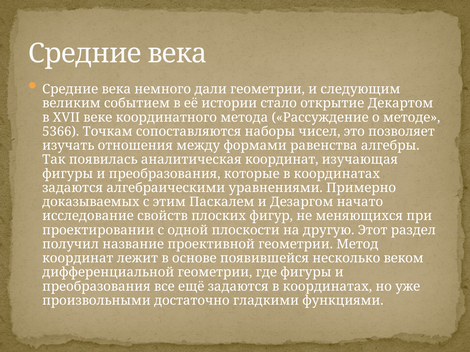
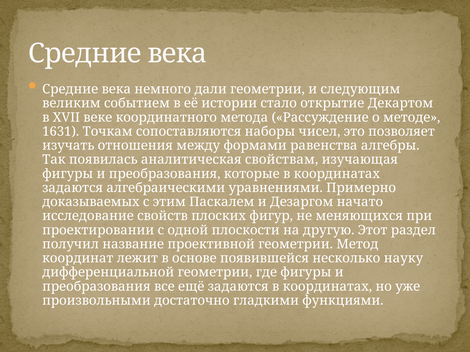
5366: 5366 -> 1631 (61, 132)
аналитическая координат: координат -> свойствам (282, 160)
веком: веком -> науку (403, 259)
